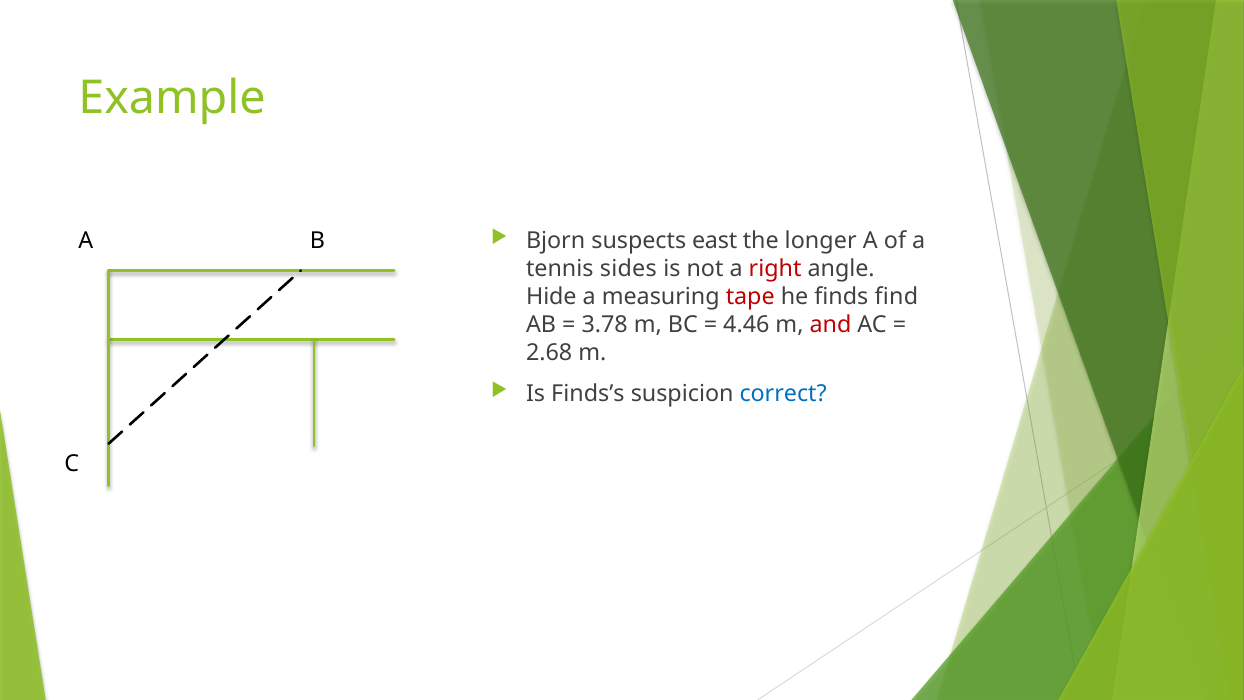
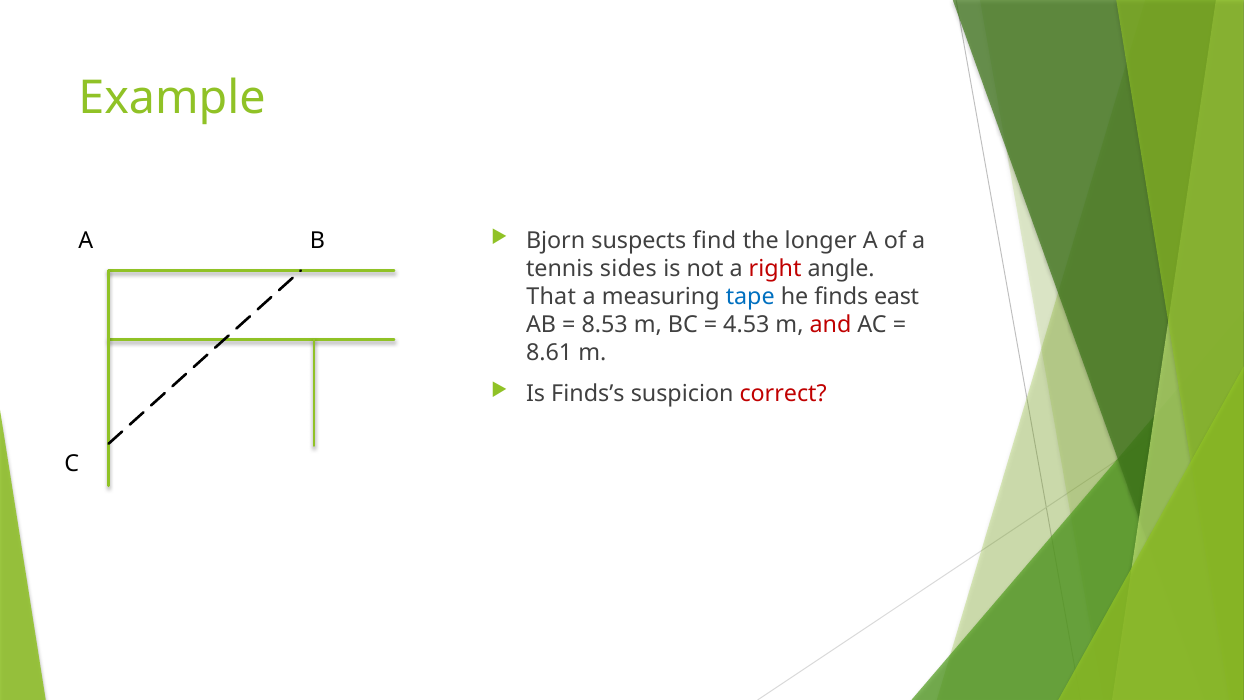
east: east -> find (714, 241)
Hide: Hide -> That (551, 297)
tape colour: red -> blue (750, 297)
find: find -> east (897, 297)
3.78: 3.78 -> 8.53 (605, 325)
4.46: 4.46 -> 4.53 (746, 325)
2.68: 2.68 -> 8.61 (549, 353)
correct colour: blue -> red (783, 394)
